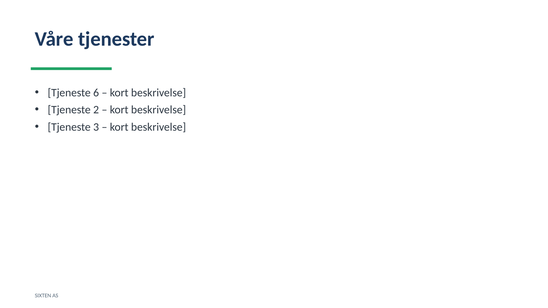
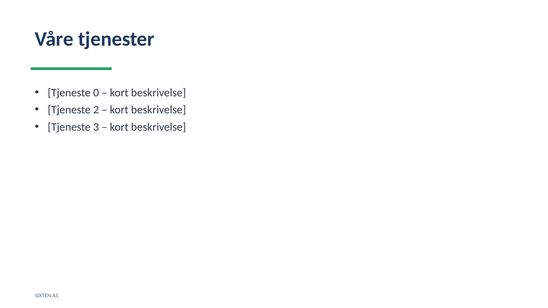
6: 6 -> 0 (96, 93)
